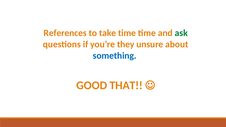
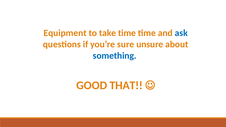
References: References -> Equipment (65, 33)
ask colour: green -> blue (181, 33)
they: they -> sure (126, 44)
